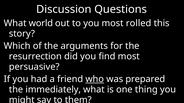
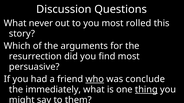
world: world -> never (41, 23)
prepared: prepared -> conclude (145, 79)
thing underline: none -> present (146, 90)
